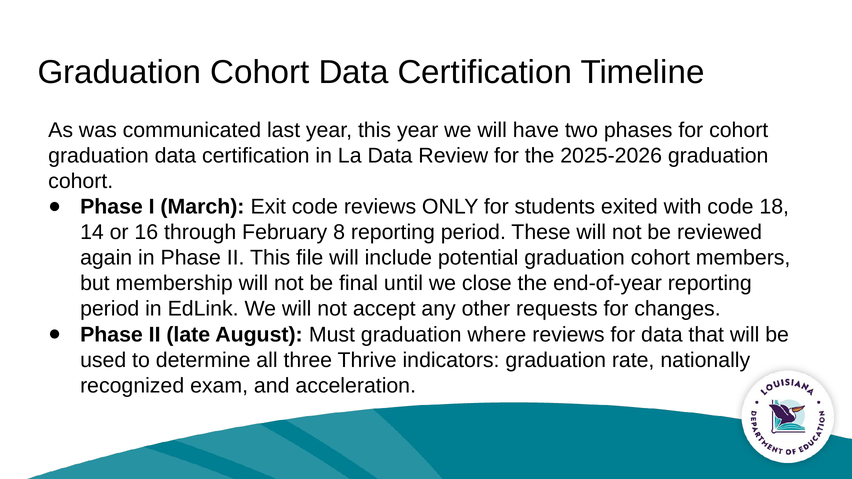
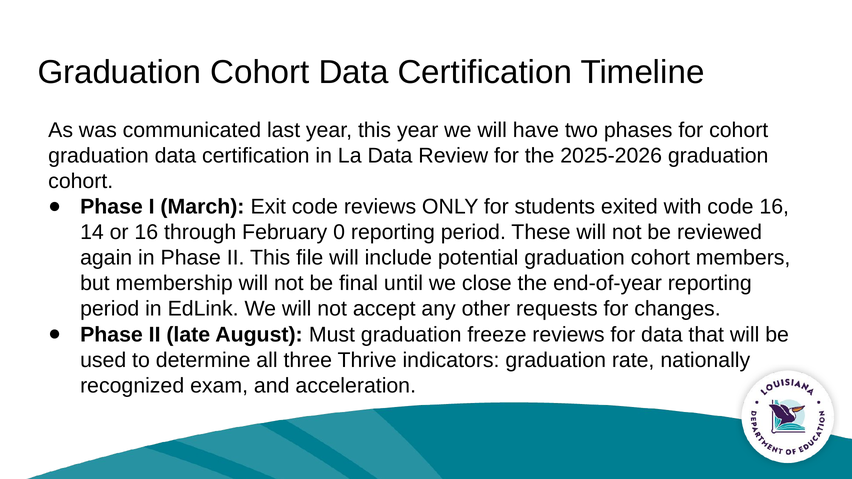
code 18: 18 -> 16 (774, 207)
8: 8 -> 0 (339, 232)
where: where -> freeze (497, 335)
